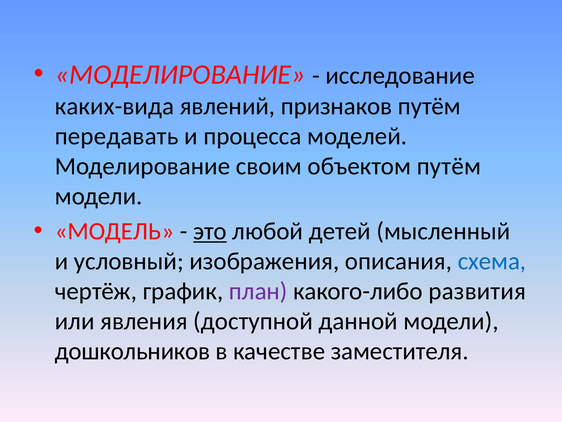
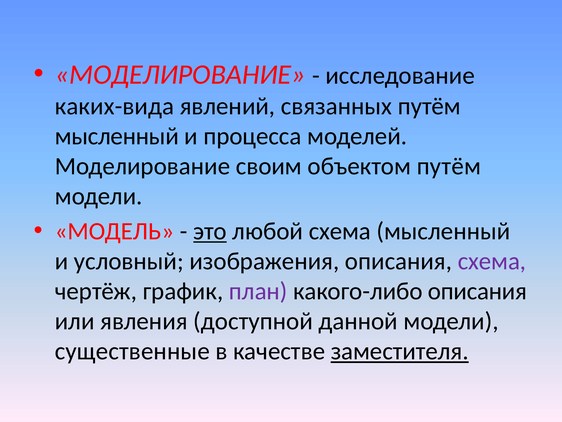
признаков: признаков -> связанных (336, 106)
передавать: передавать -> мысленный (117, 136)
любой детей: детей -> схема (340, 231)
схема colour: blue -> purple (492, 261)
какого-либо развития: развития -> описания (477, 291)
дошкольников: дошкольников -> существенные (132, 351)
заместителя underline: none -> present (400, 351)
